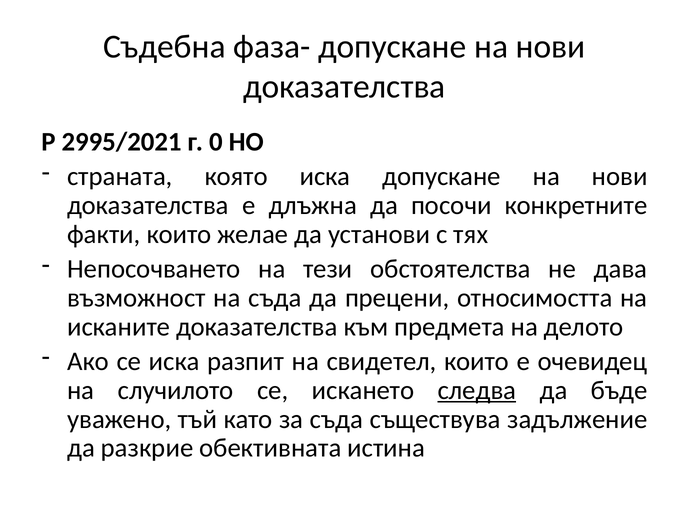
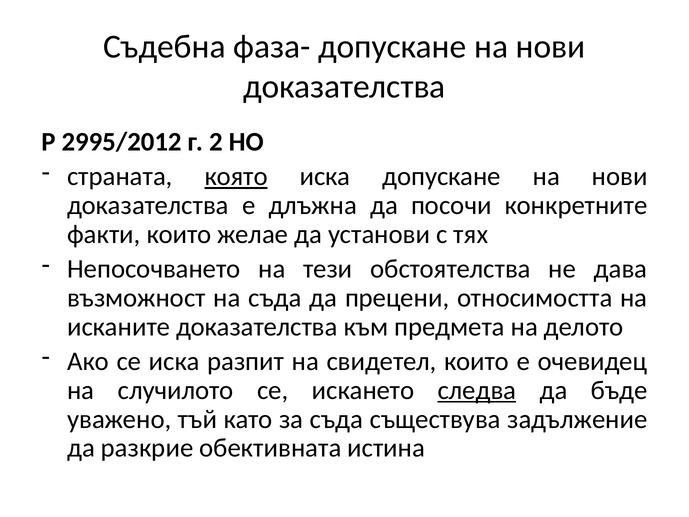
2995/2021: 2995/2021 -> 2995/2012 (122, 142)
0: 0 -> 2 (216, 142)
която underline: none -> present (236, 176)
